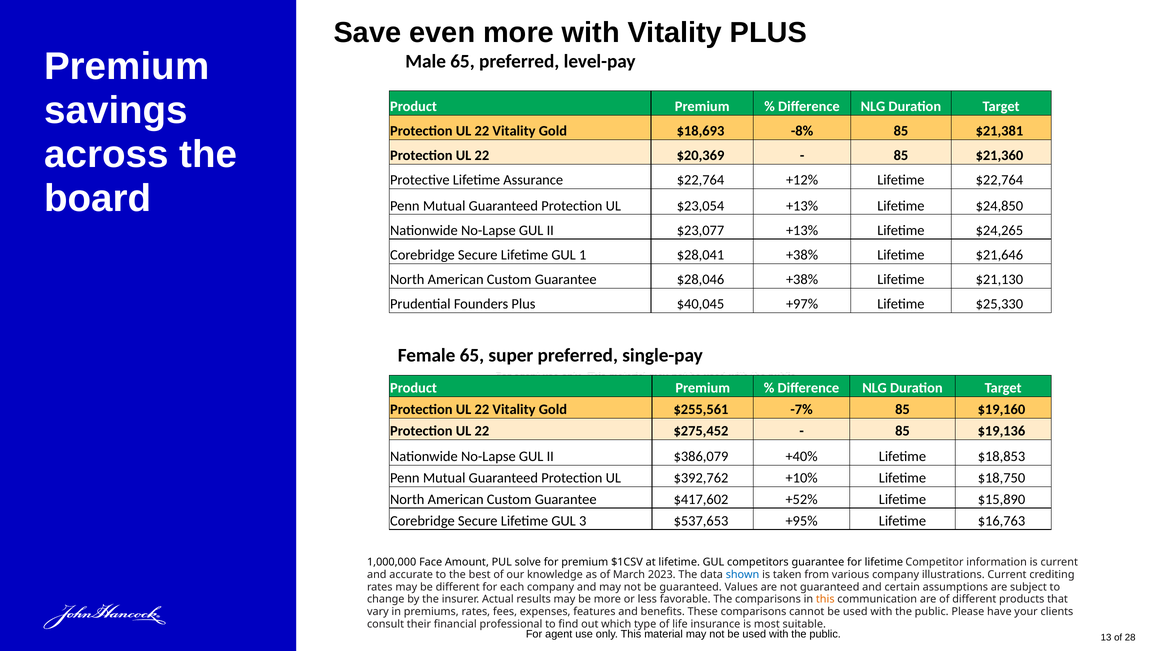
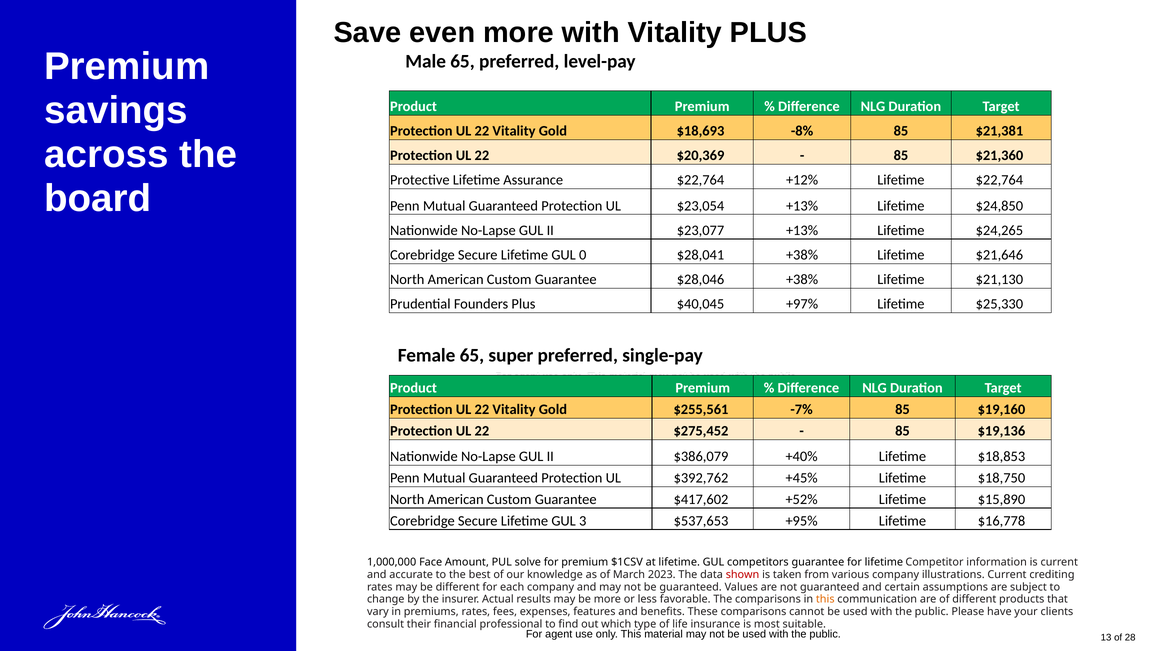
1: 1 -> 0 (583, 255)
+10%: +10% -> +45% (802, 478)
$16,763: $16,763 -> $16,778 (1001, 521)
shown colour: blue -> red (743, 575)
